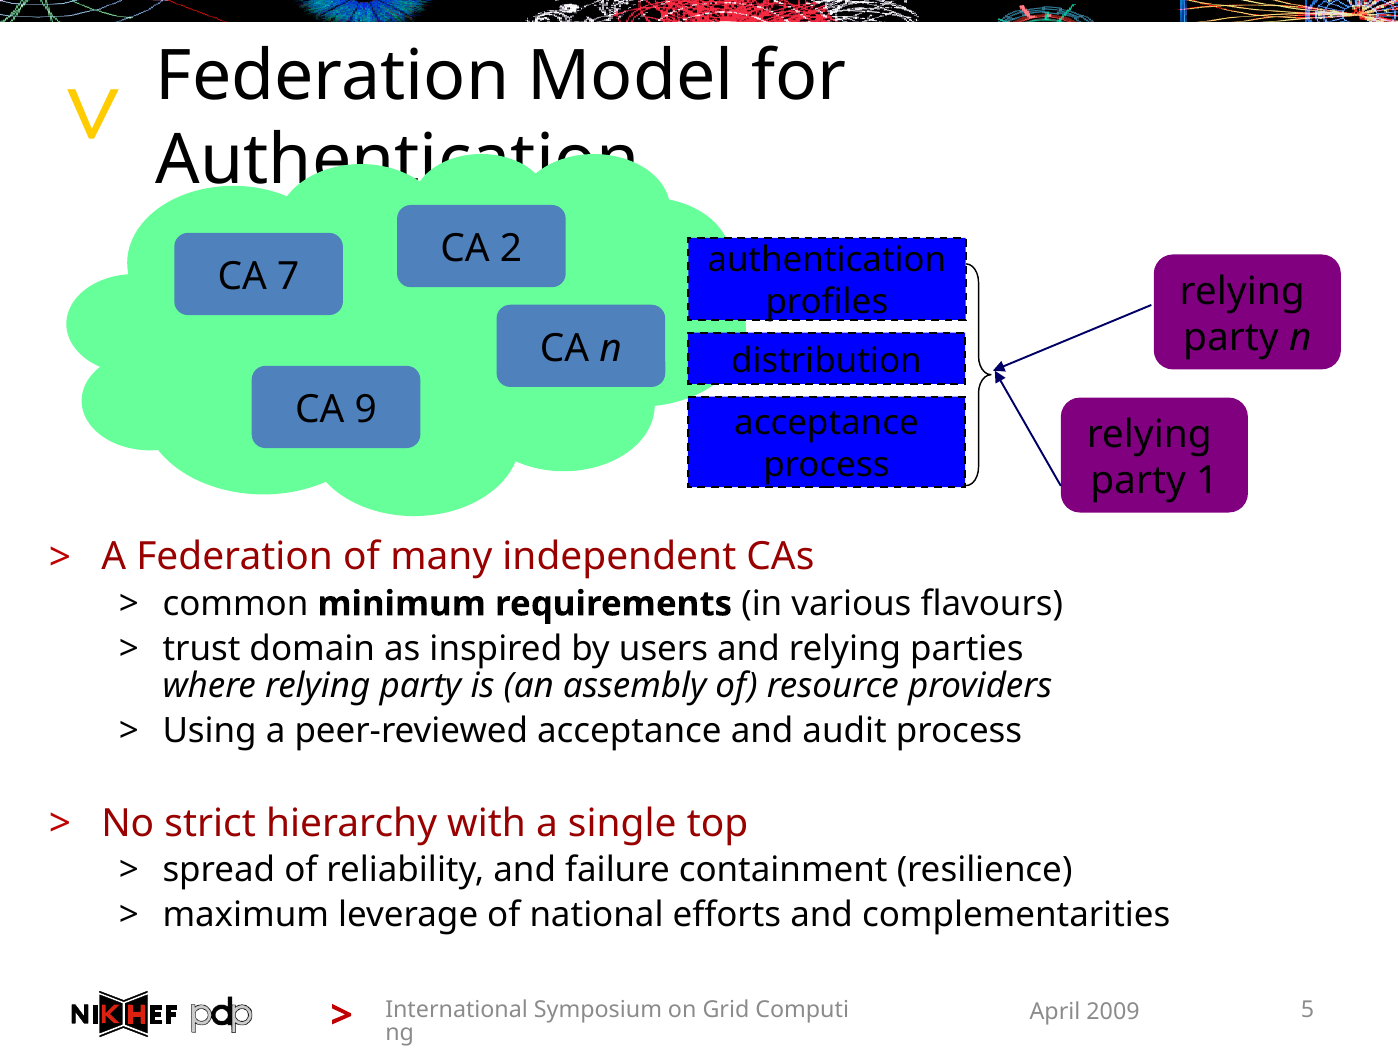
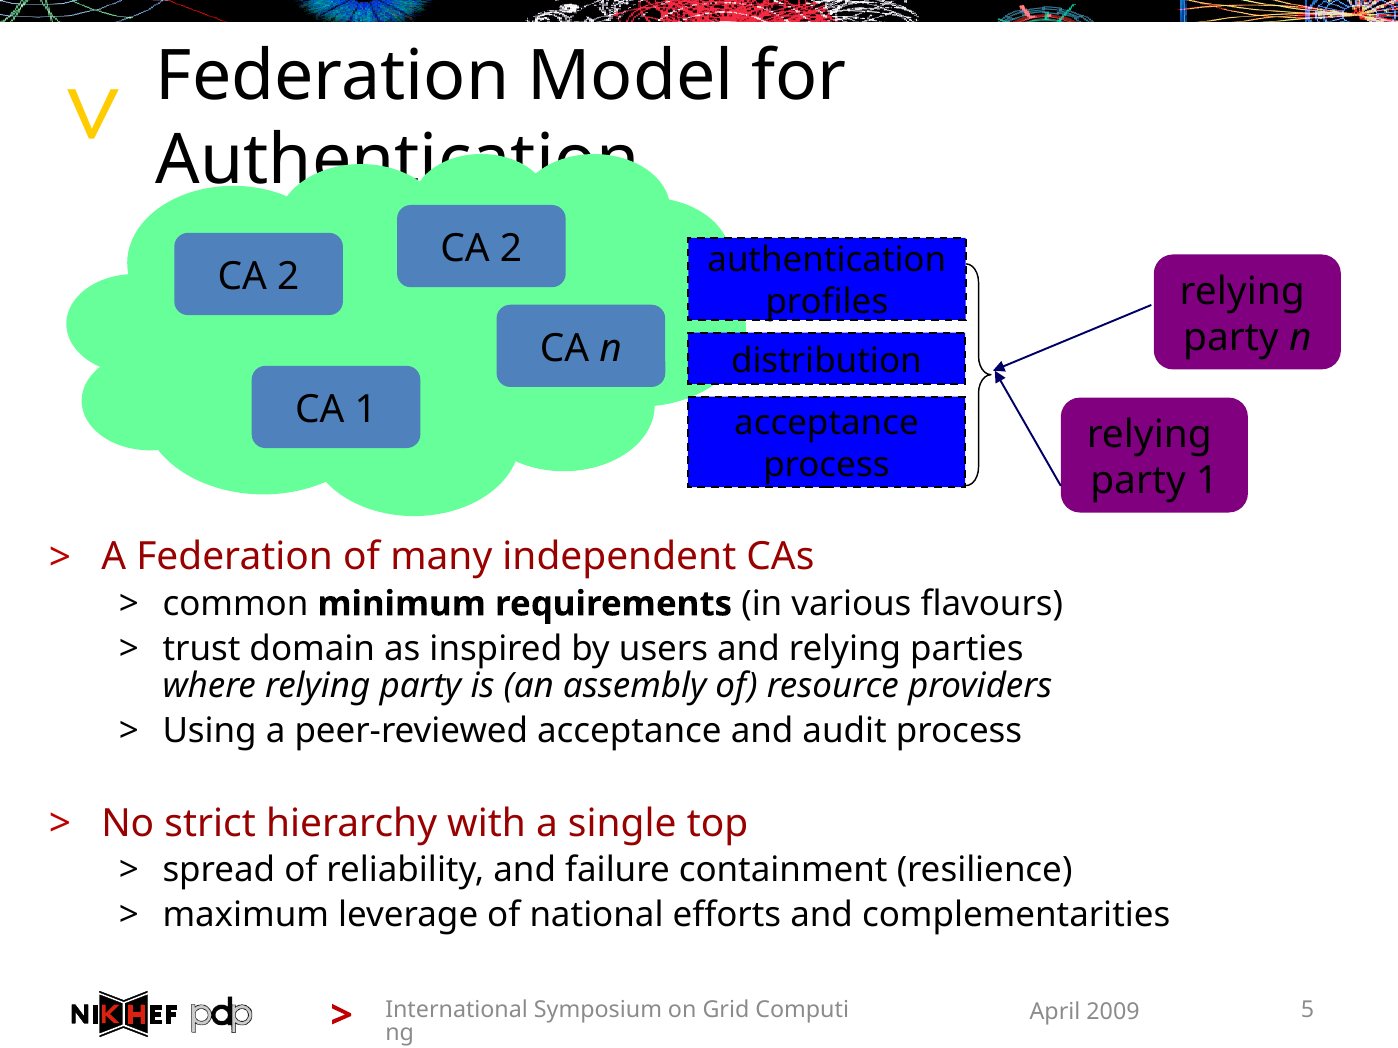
7: 7 -> 2 (288, 277)
CA 9: 9 -> 1 (366, 410)
